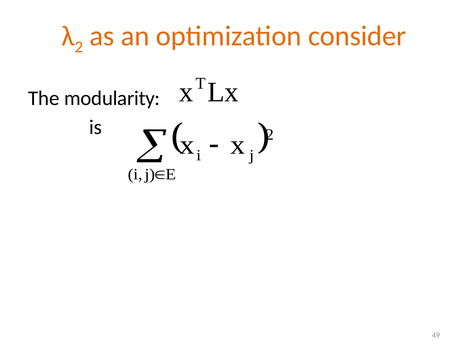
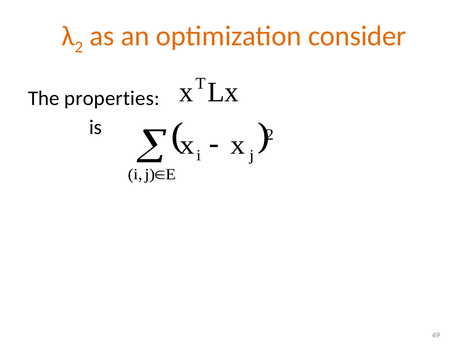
modularity: modularity -> properties (112, 98)
